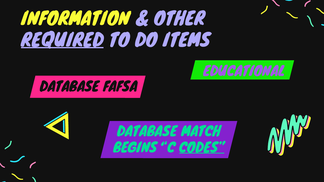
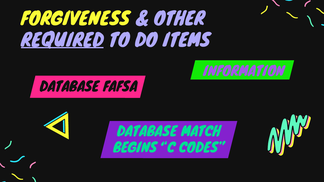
INFORMATION: INFORMATION -> FORGIVENESS (75, 18)
EDUCATIONAL: EDUCATIONAL -> INFORMATION (244, 71)
CODES underline: present -> none (202, 148)
